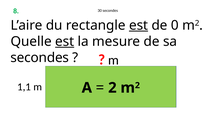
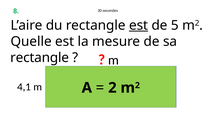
0: 0 -> 5 (175, 25)
est underline: present -> none (65, 42)
secondes: secondes -> rectangle (40, 58)
1,1: 1,1 -> 4,1 (24, 87)
